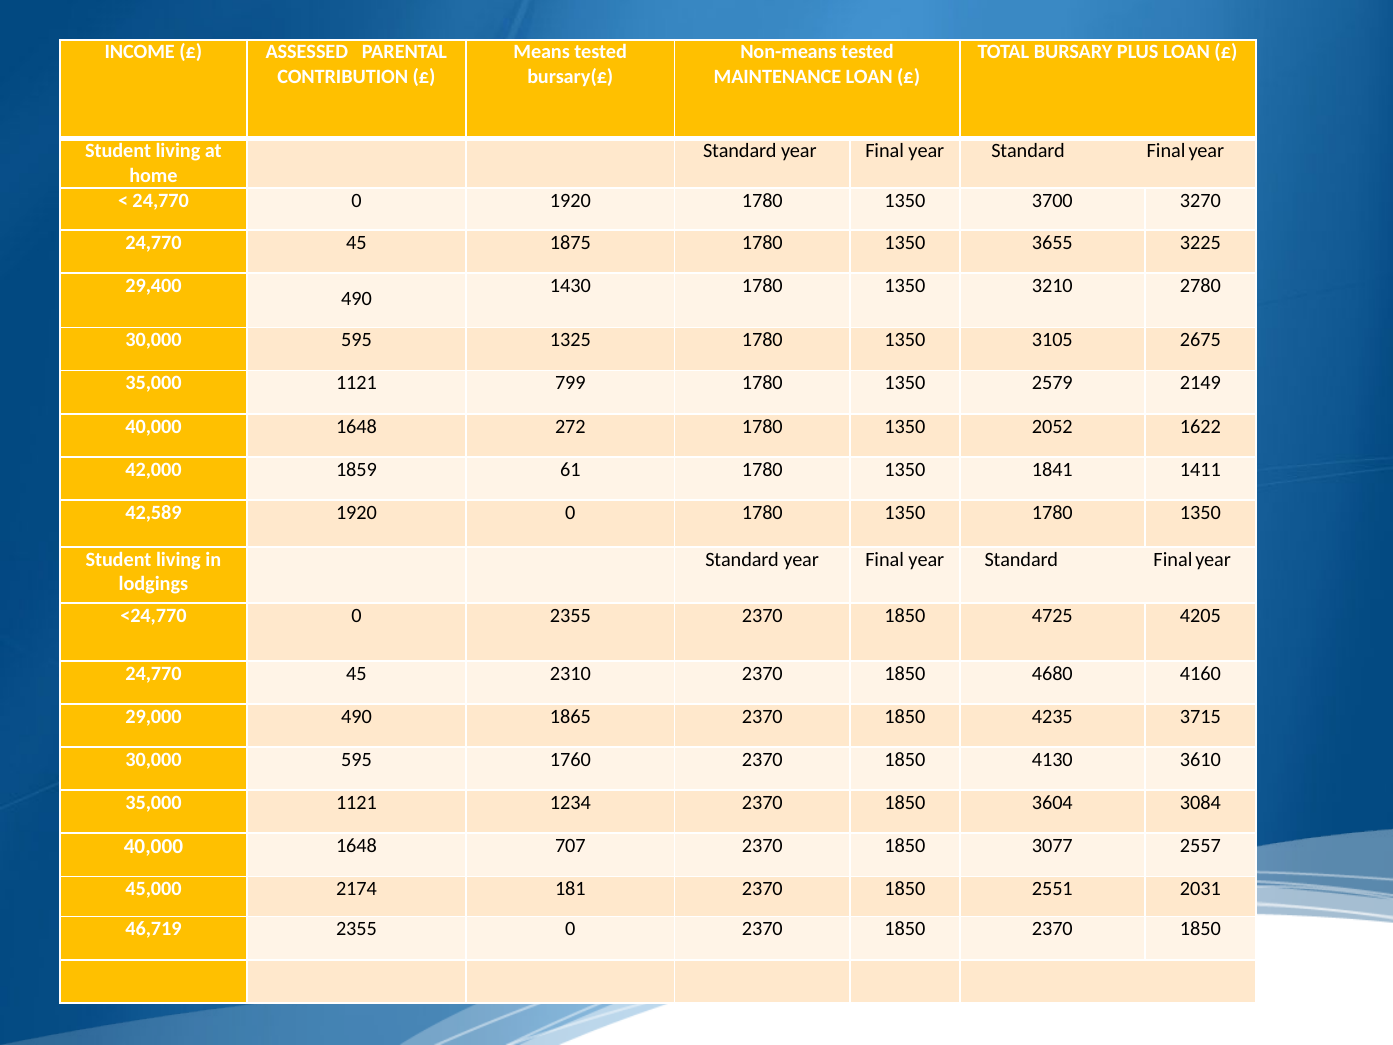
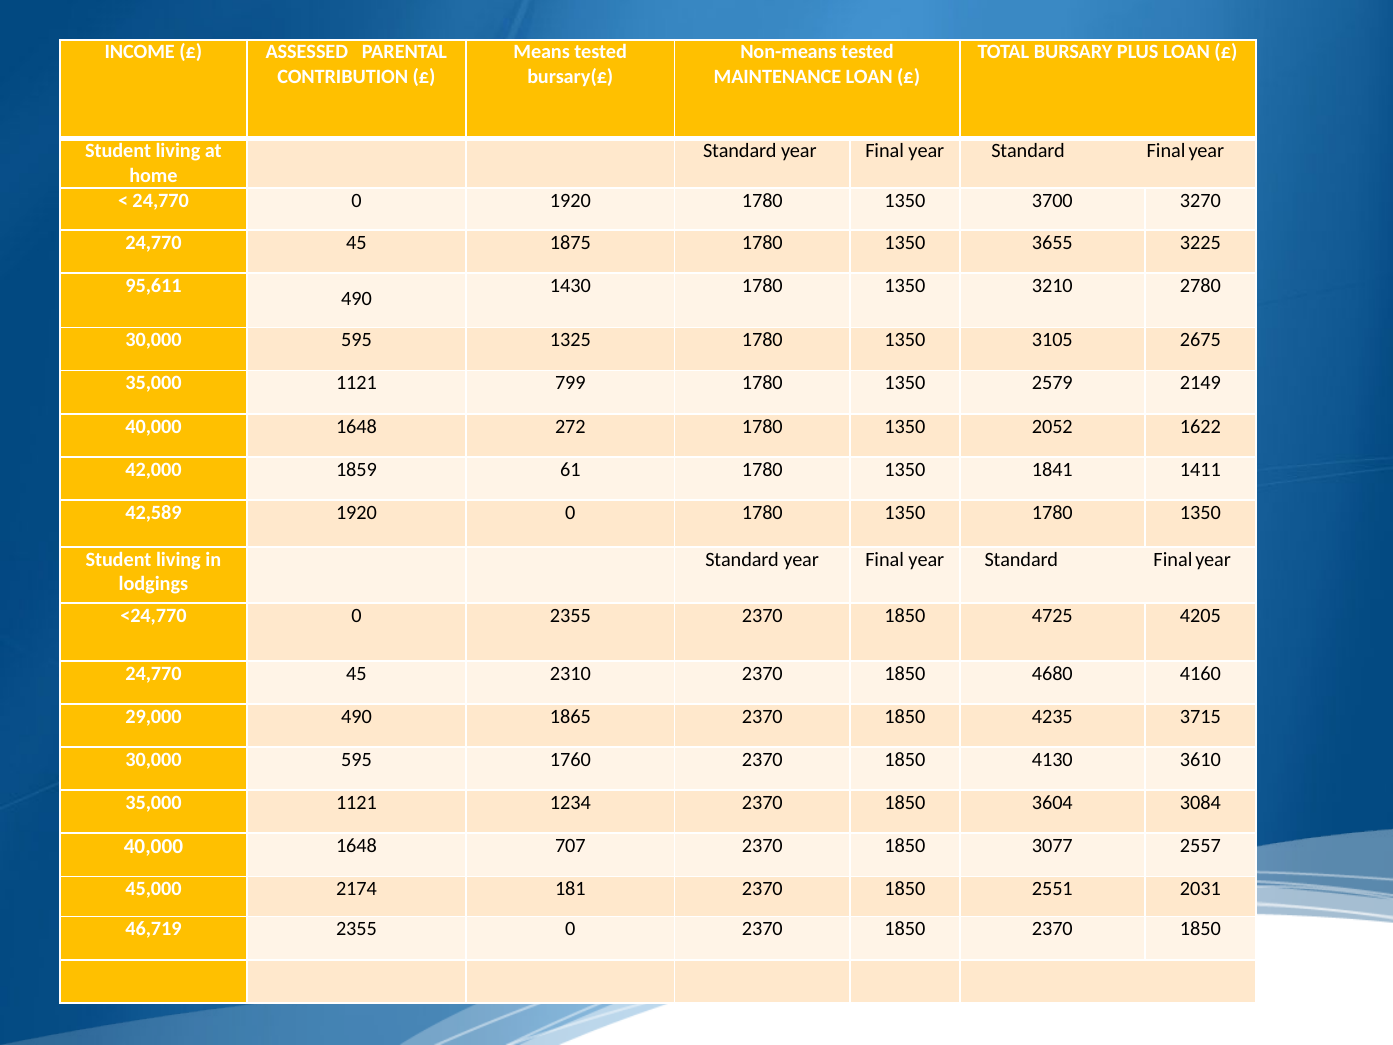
29,400: 29,400 -> 95,611 (154, 285)
